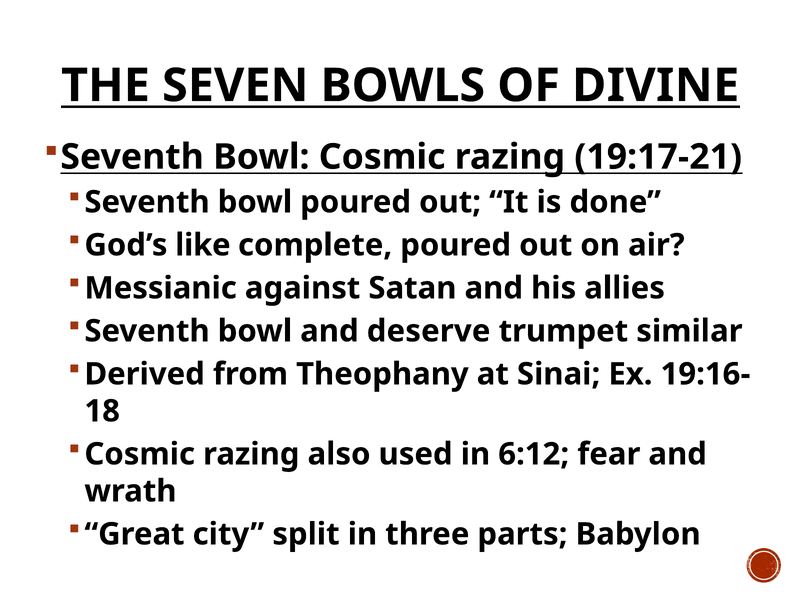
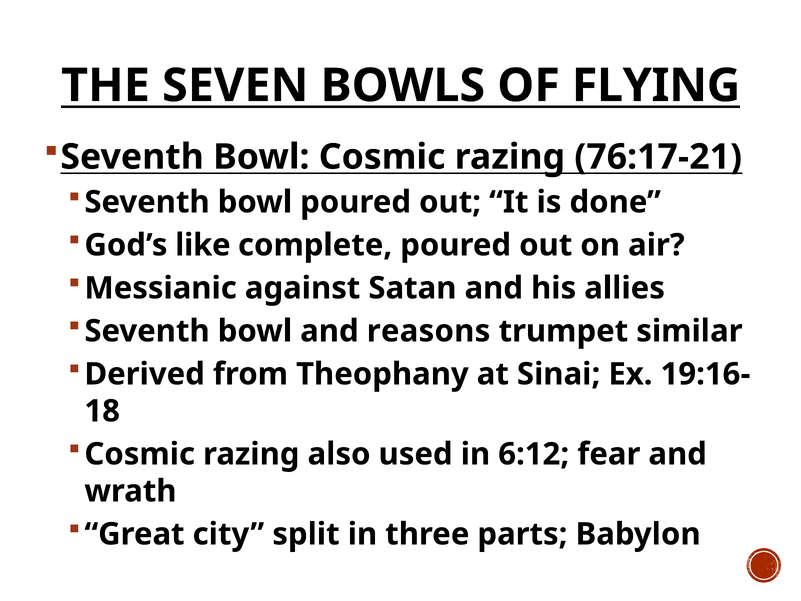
DIVINE: DIVINE -> FLYING (656, 86)
19:17-21: 19:17-21 -> 76:17-21 (658, 157)
deserve: deserve -> reasons (429, 331)
